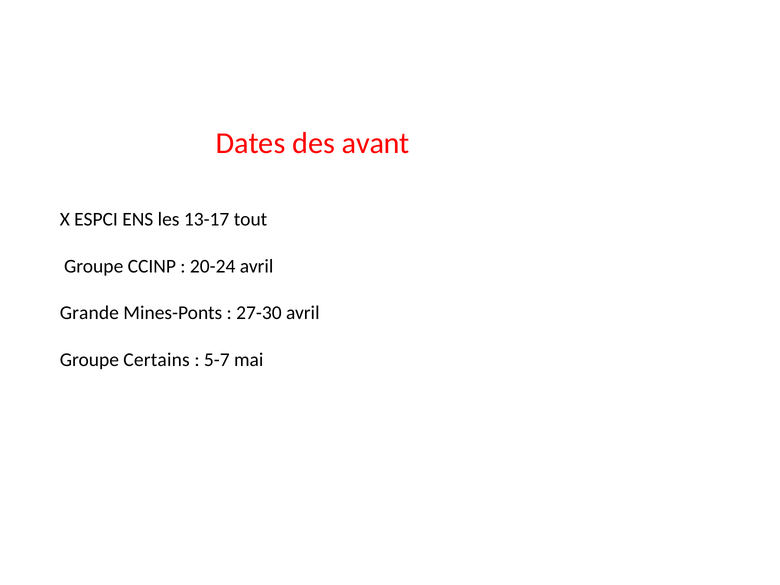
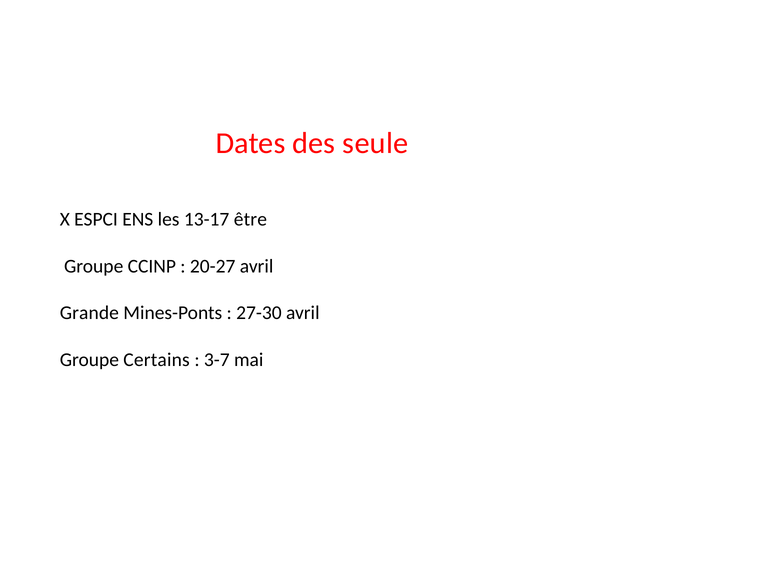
avant: avant -> seule (375, 143)
tout: tout -> être (250, 219)
20-24: 20-24 -> 20-27 (213, 266)
5-7: 5-7 -> 3-7 (217, 360)
